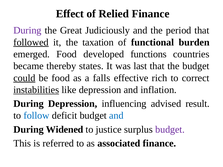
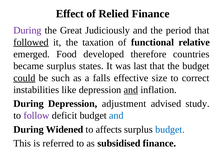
burden: burden -> relative (194, 42)
functions: functions -> therefore (149, 54)
became thereby: thereby -> surplus (61, 66)
be food: food -> such (61, 78)
rich: rich -> size (160, 78)
instabilities underline: present -> none (36, 90)
and underline: none -> present (131, 90)
influencing: influencing -> adjustment (124, 104)
result: result -> study (198, 104)
follow colour: blue -> purple (36, 116)
justice: justice -> affects (109, 130)
budget colour: purple -> blue (170, 130)
associated: associated -> subsidised (119, 144)
